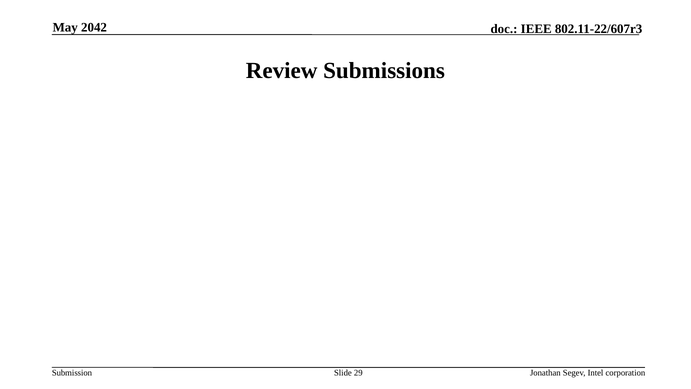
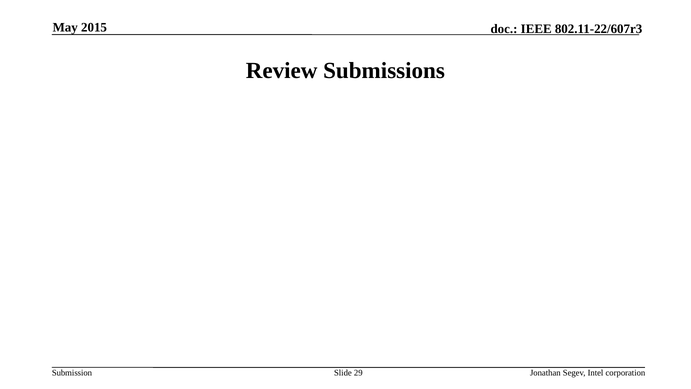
2042: 2042 -> 2015 (94, 27)
